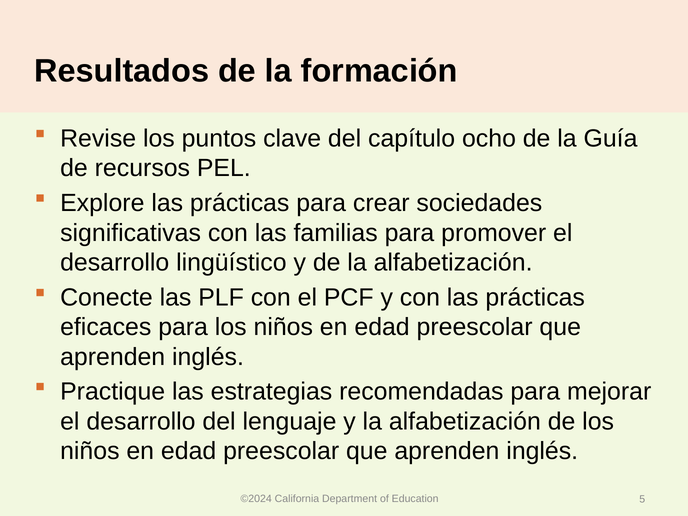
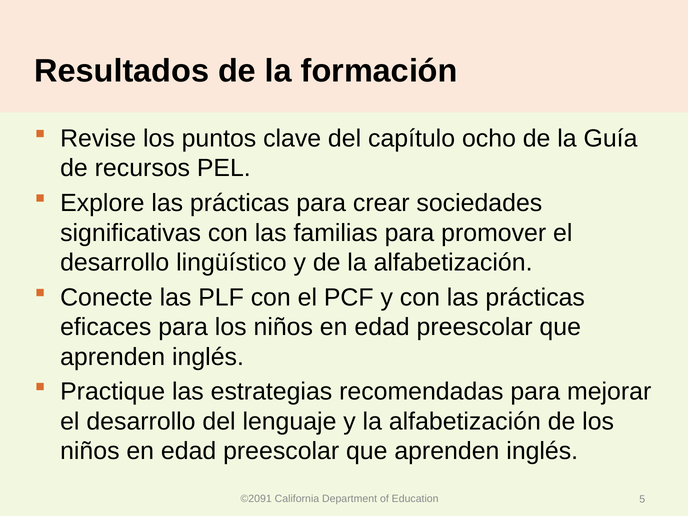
©2024: ©2024 -> ©2091 (256, 499)
